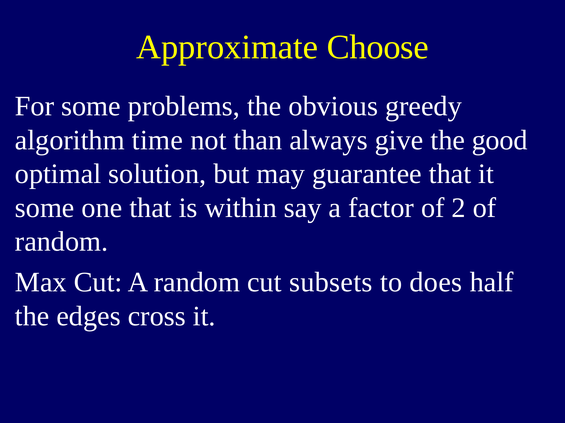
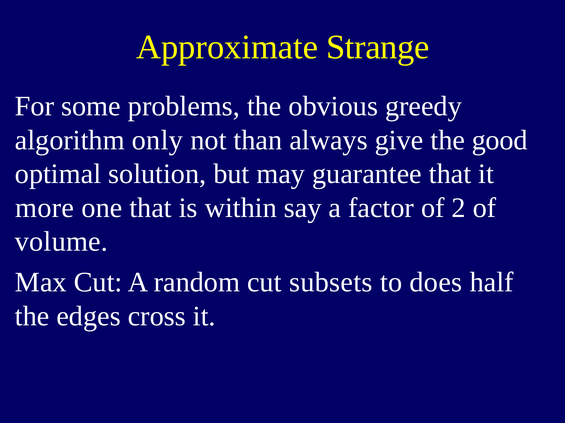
Choose: Choose -> Strange (378, 47)
time: time -> only (157, 140)
some: some -> more (45, 208)
random: random -> volume (61, 242)
